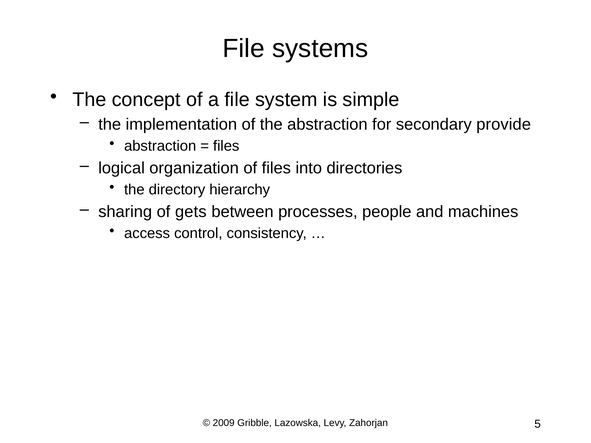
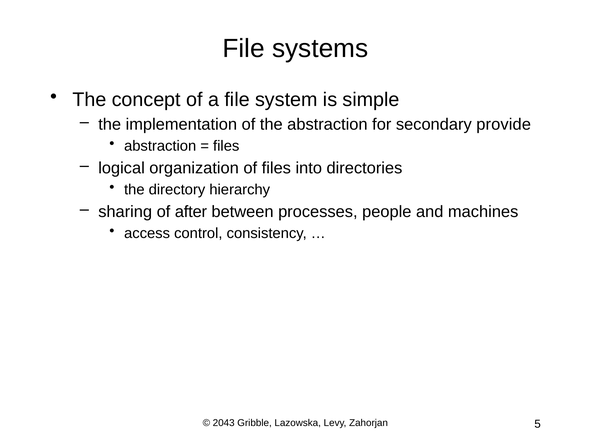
gets: gets -> after (191, 212)
2009: 2009 -> 2043 (224, 423)
